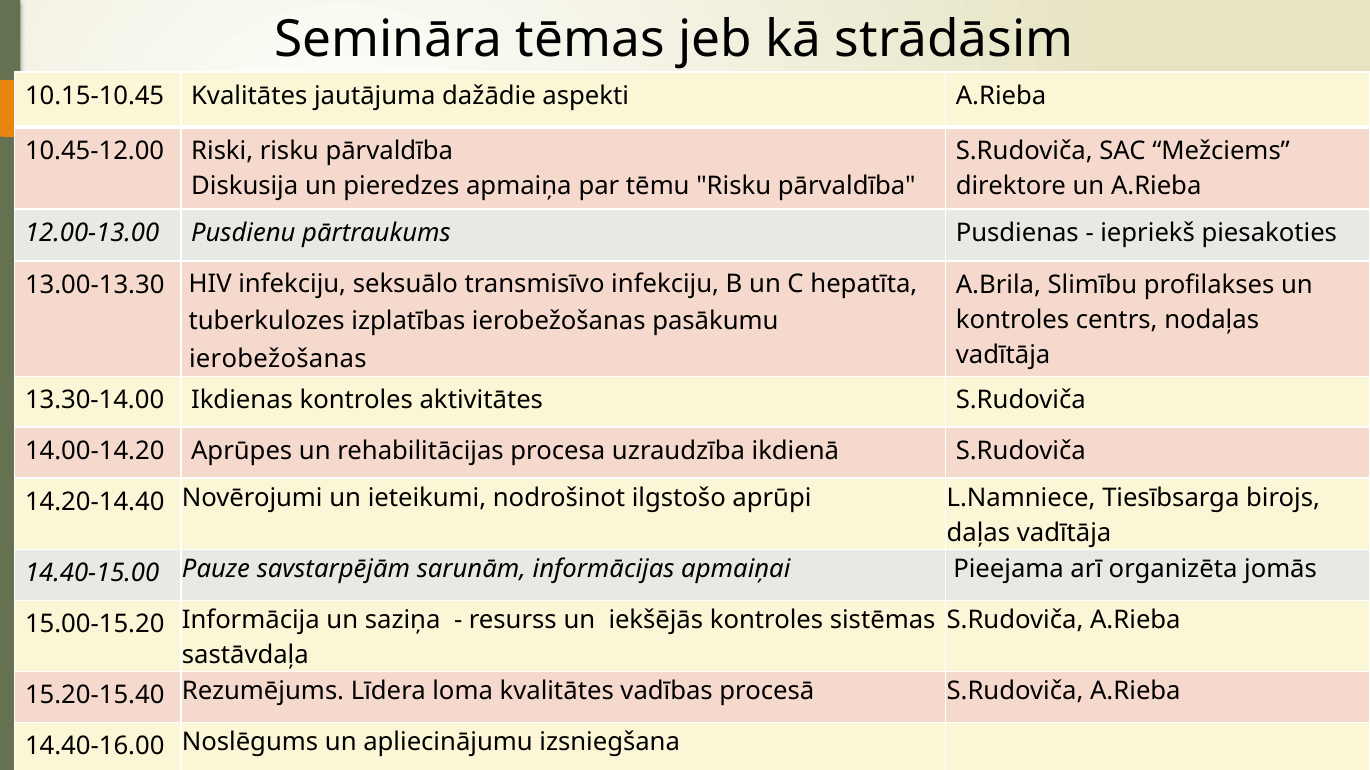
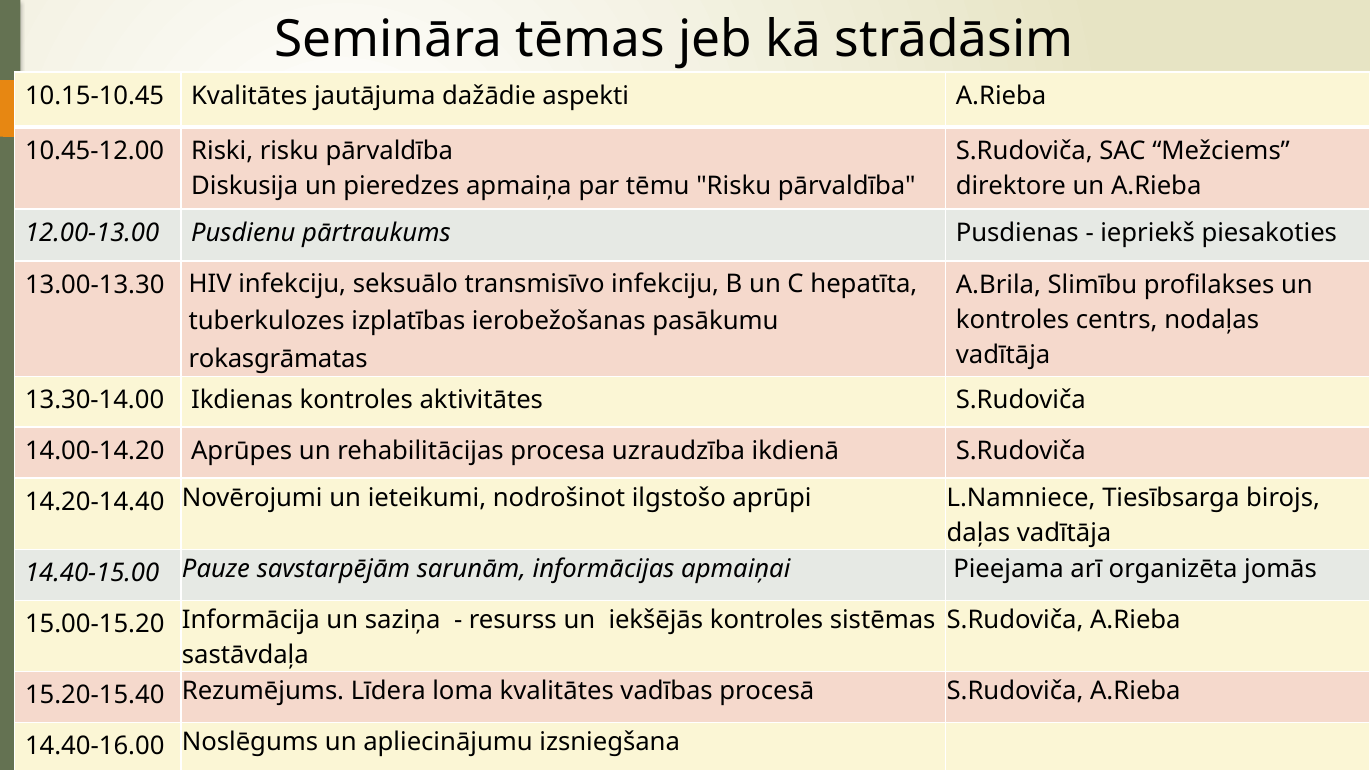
ierobežošanas: ierobežošanas -> rokasgrāmatas (278, 359)
